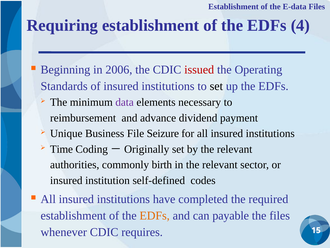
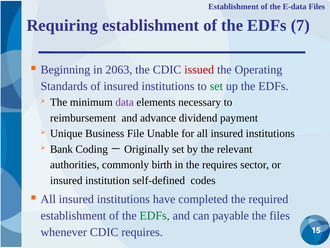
4: 4 -> 7 (300, 25)
2006: 2006 -> 2063 (119, 70)
set colour: black -> green (216, 86)
Seizure: Seizure -> Unable (163, 133)
Time: Time -> Bank (61, 149)
in the relevant: relevant -> requires (220, 164)
EDFs colour: orange -> green (155, 215)
